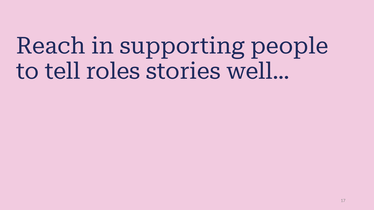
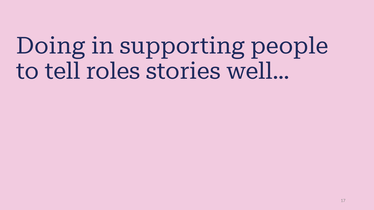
Reach: Reach -> Doing (51, 46)
